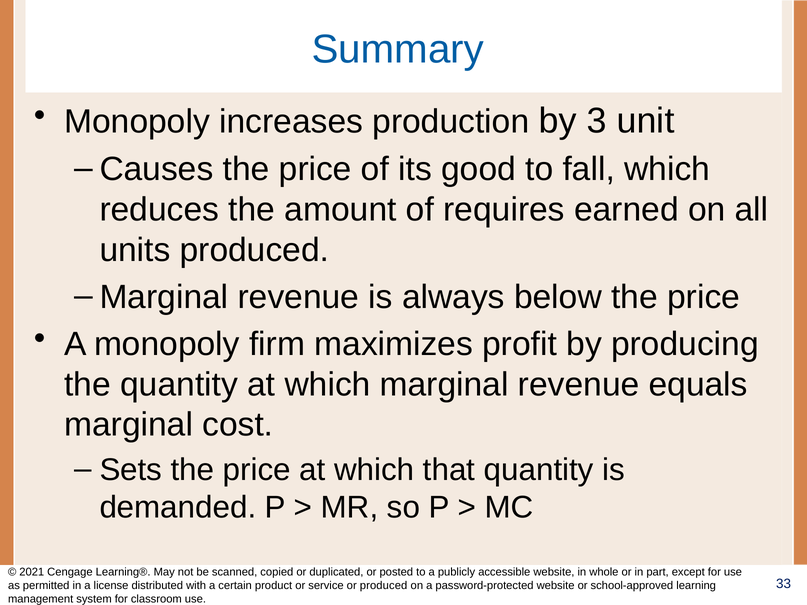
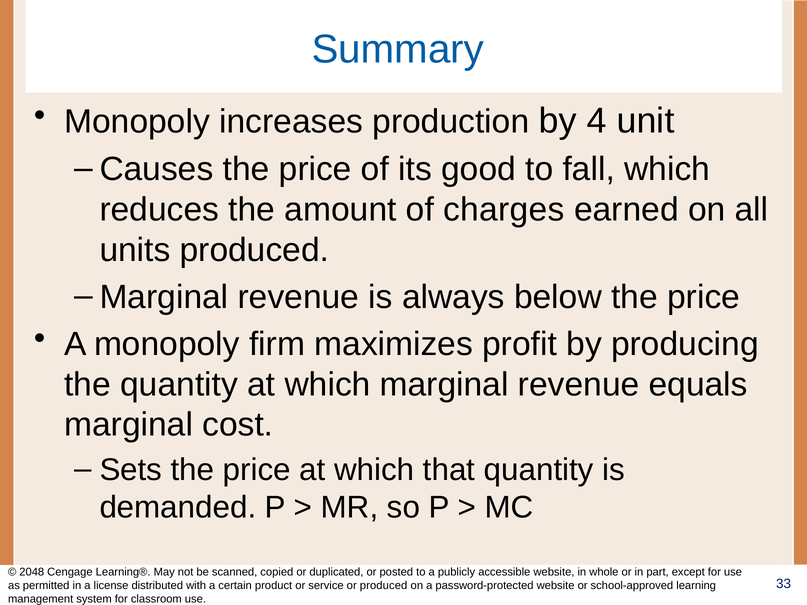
3: 3 -> 4 (597, 121)
requires: requires -> charges (504, 210)
2021: 2021 -> 2048 (32, 572)
